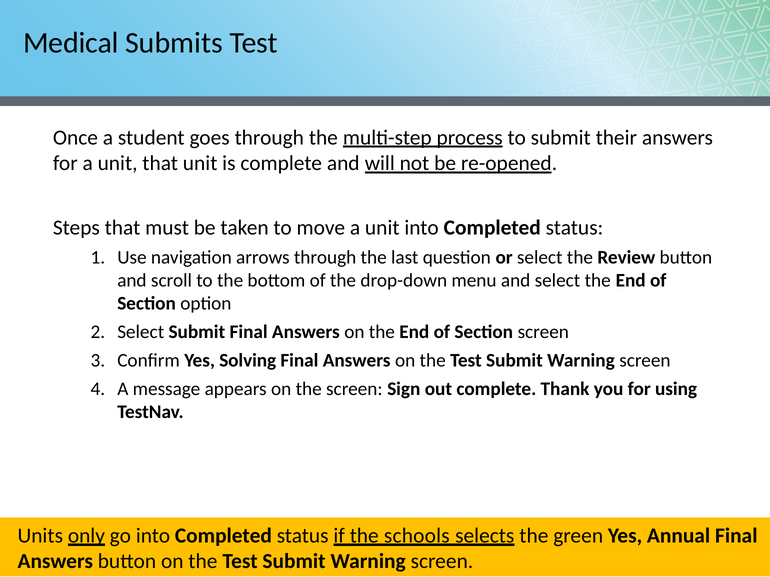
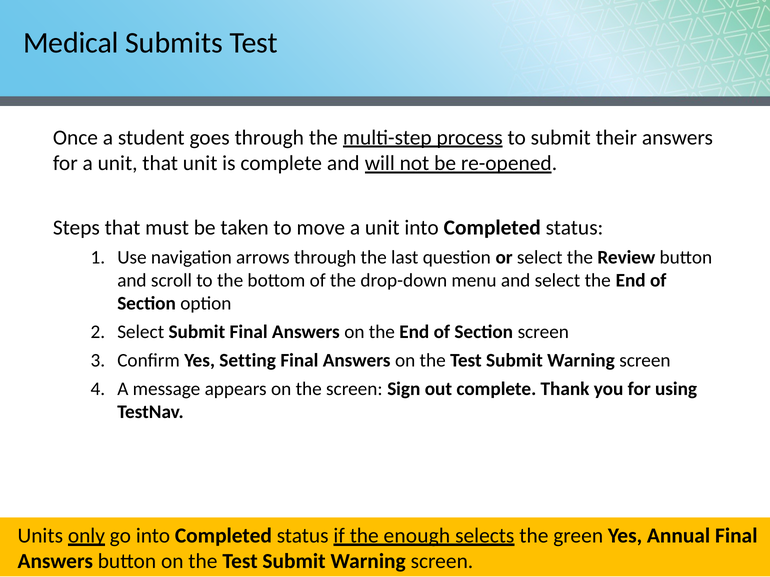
Solving: Solving -> Setting (248, 361)
schools: schools -> enough (417, 536)
